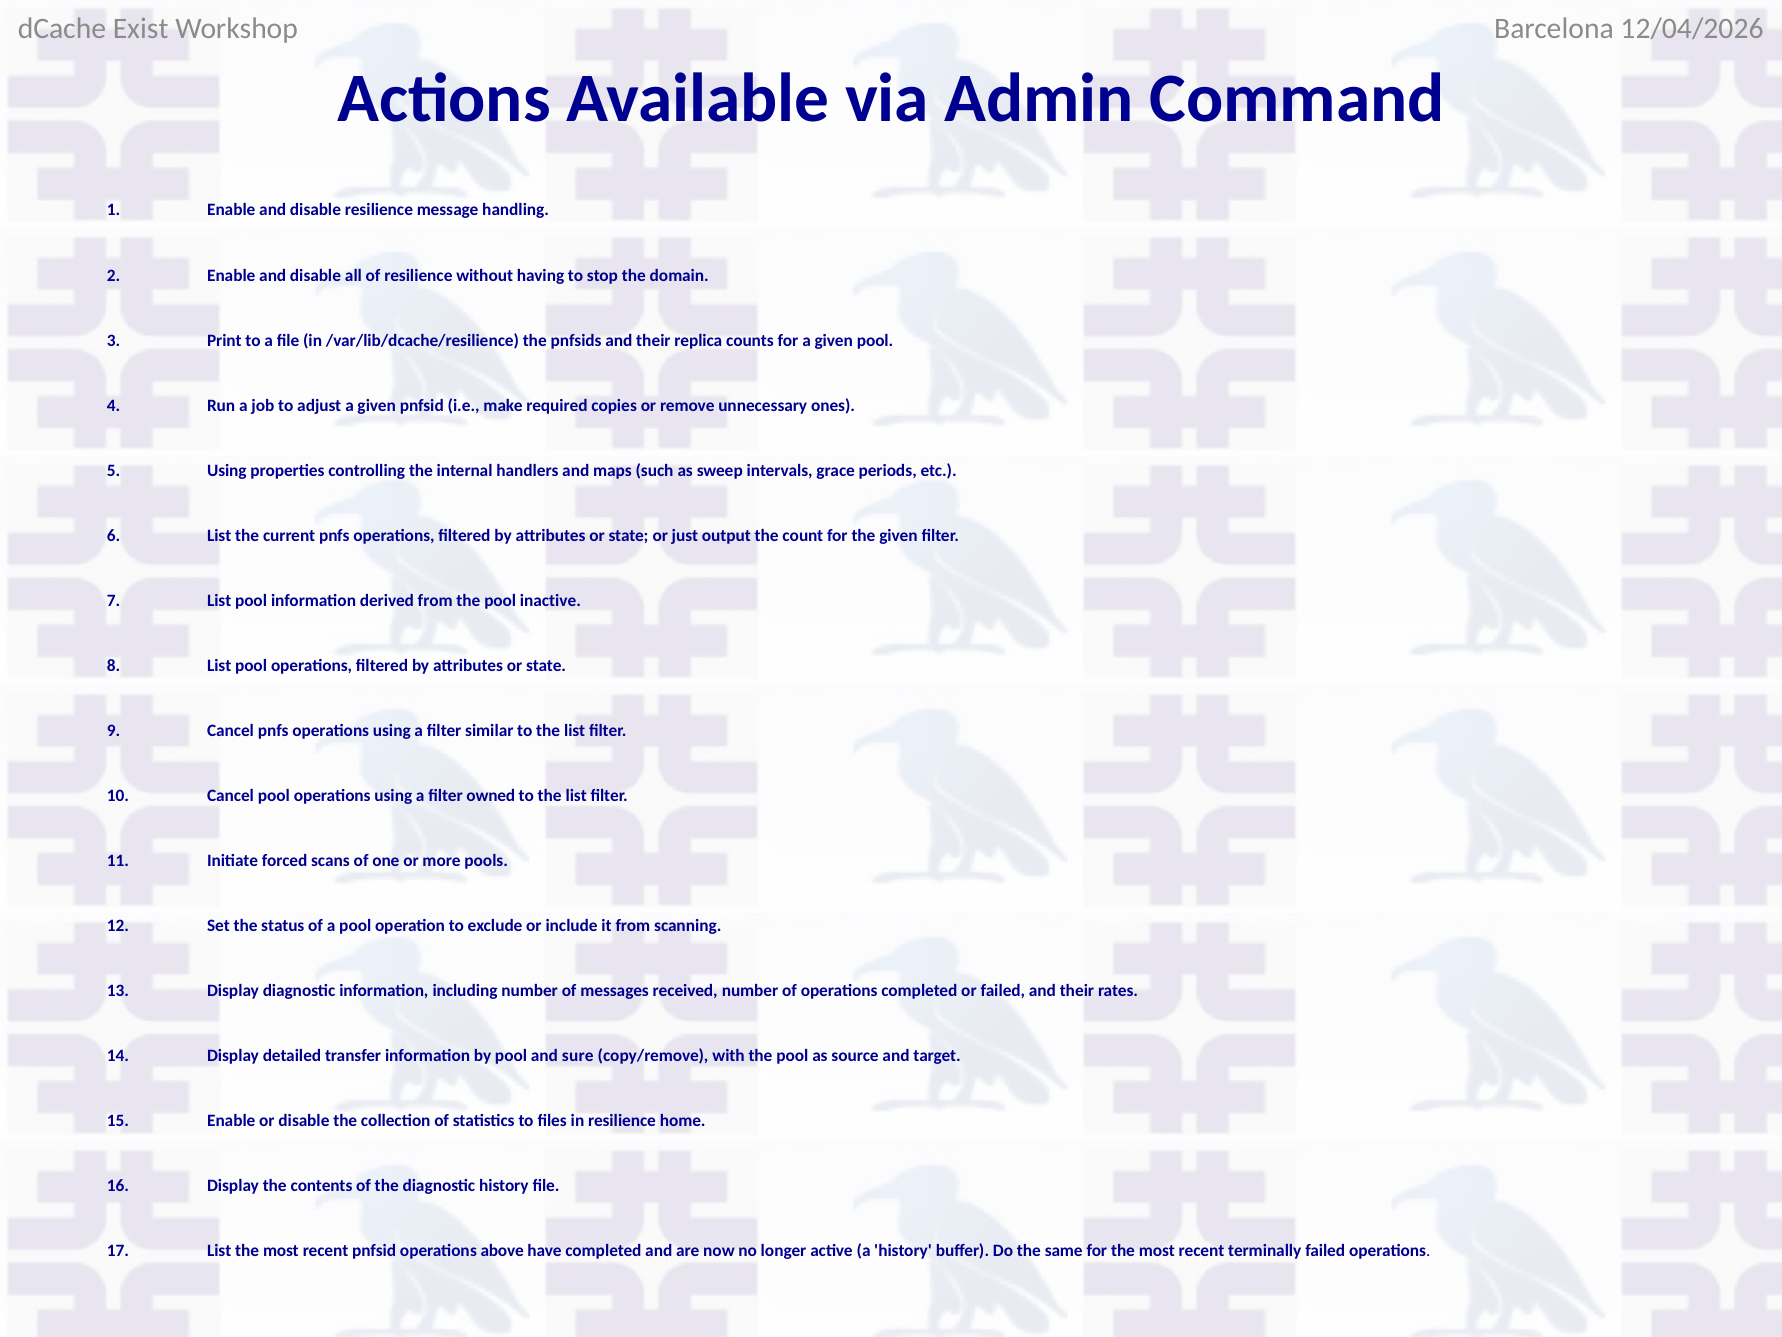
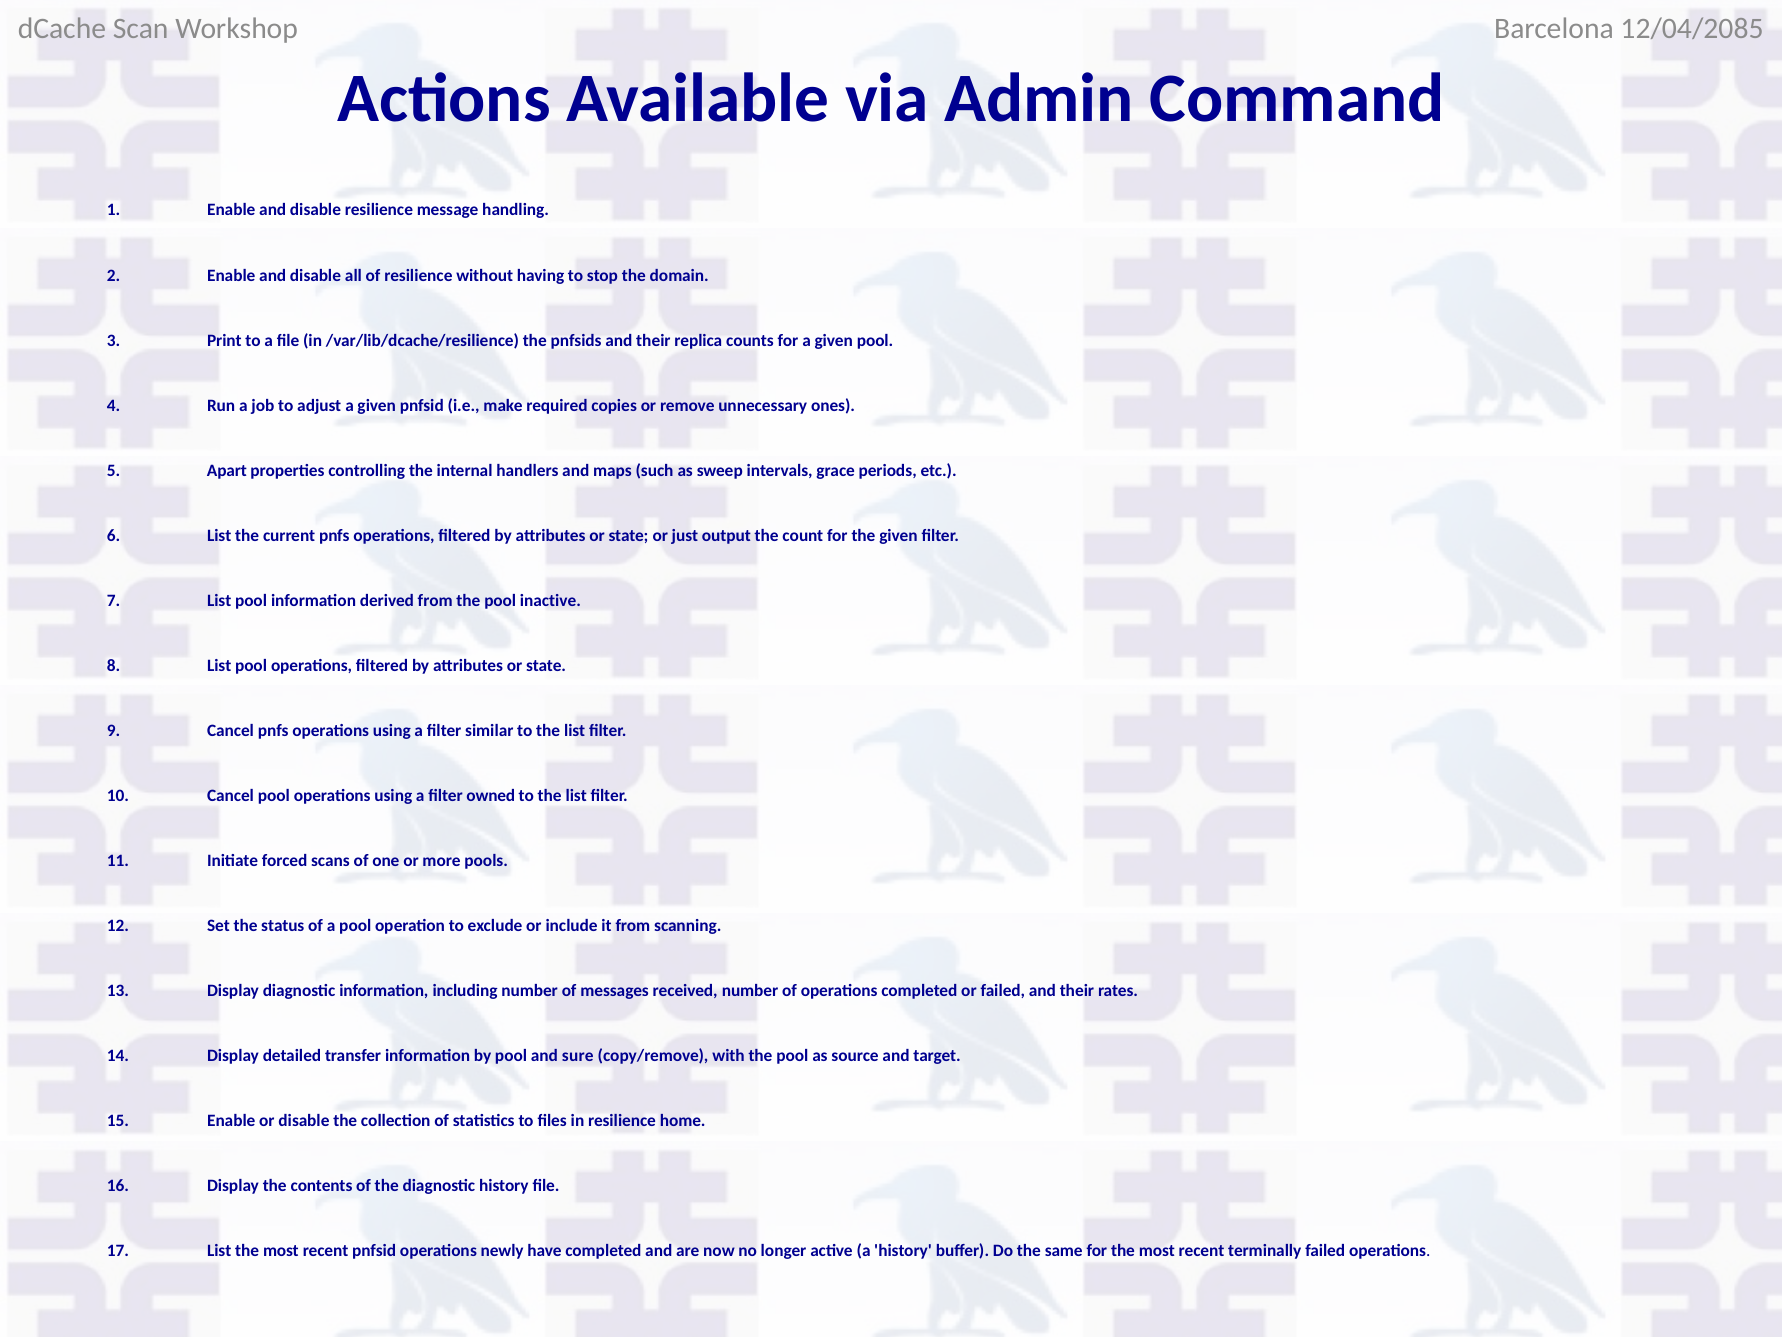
12/04/2026: 12/04/2026 -> 12/04/2085 (1692, 29)
Exist: Exist -> Scan (141, 29)
Using: Using -> Apart (227, 470)
above: above -> newly (502, 1251)
